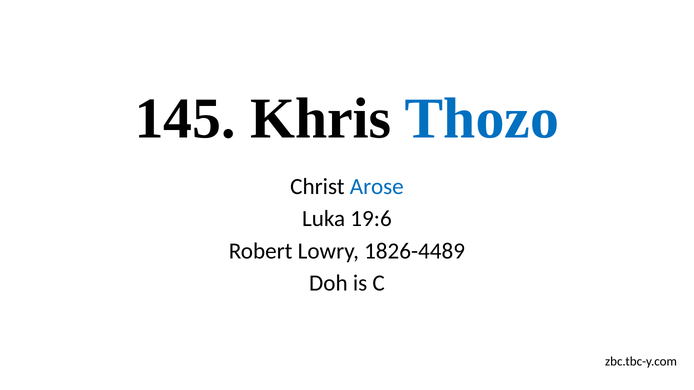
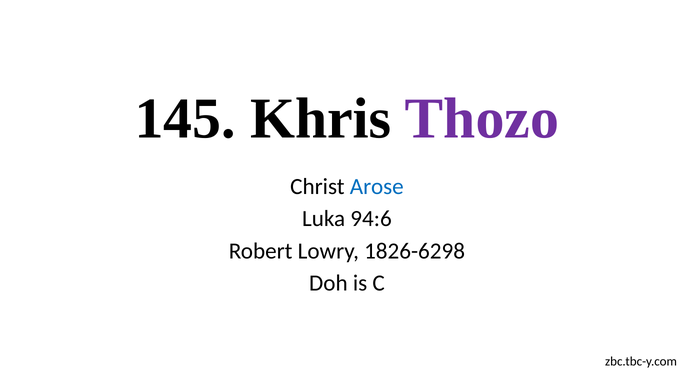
Thozo colour: blue -> purple (482, 119)
19:6: 19:6 -> 94:6 (371, 219)
1826-4489: 1826-4489 -> 1826-6298 (415, 251)
